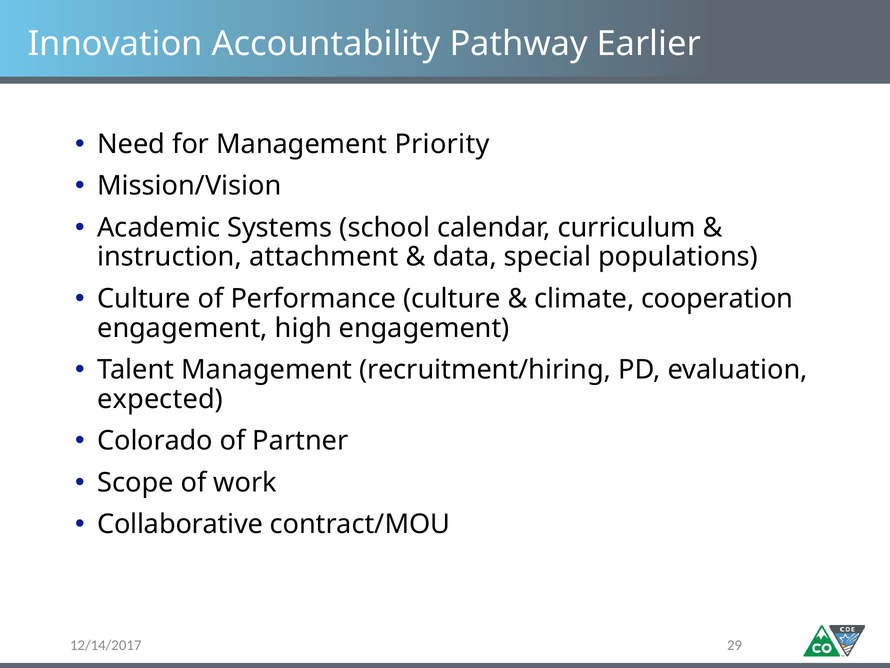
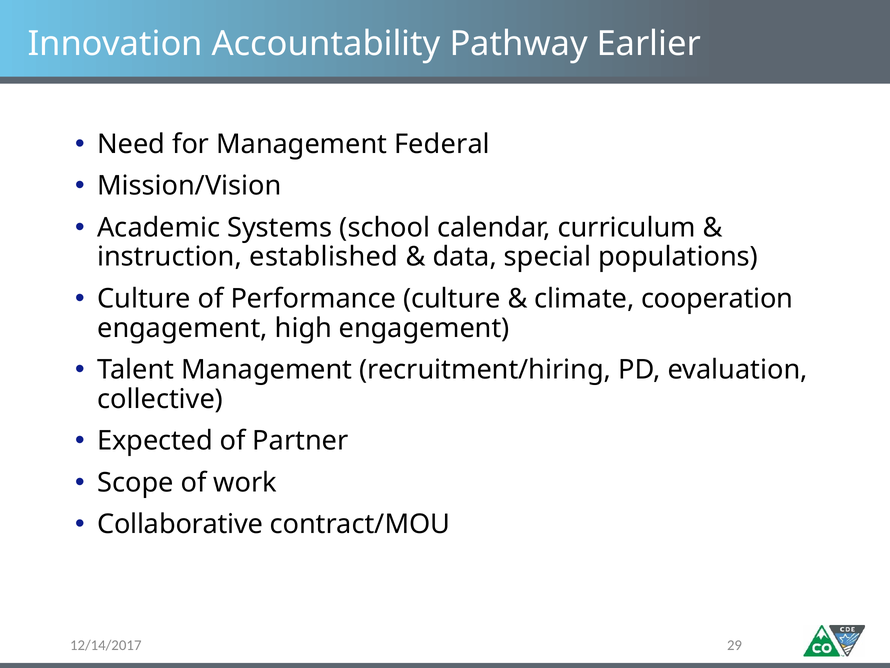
Priority: Priority -> Federal (442, 144)
attachment: attachment -> established (324, 257)
expected: expected -> collective (160, 399)
Colorado: Colorado -> Expected (155, 441)
